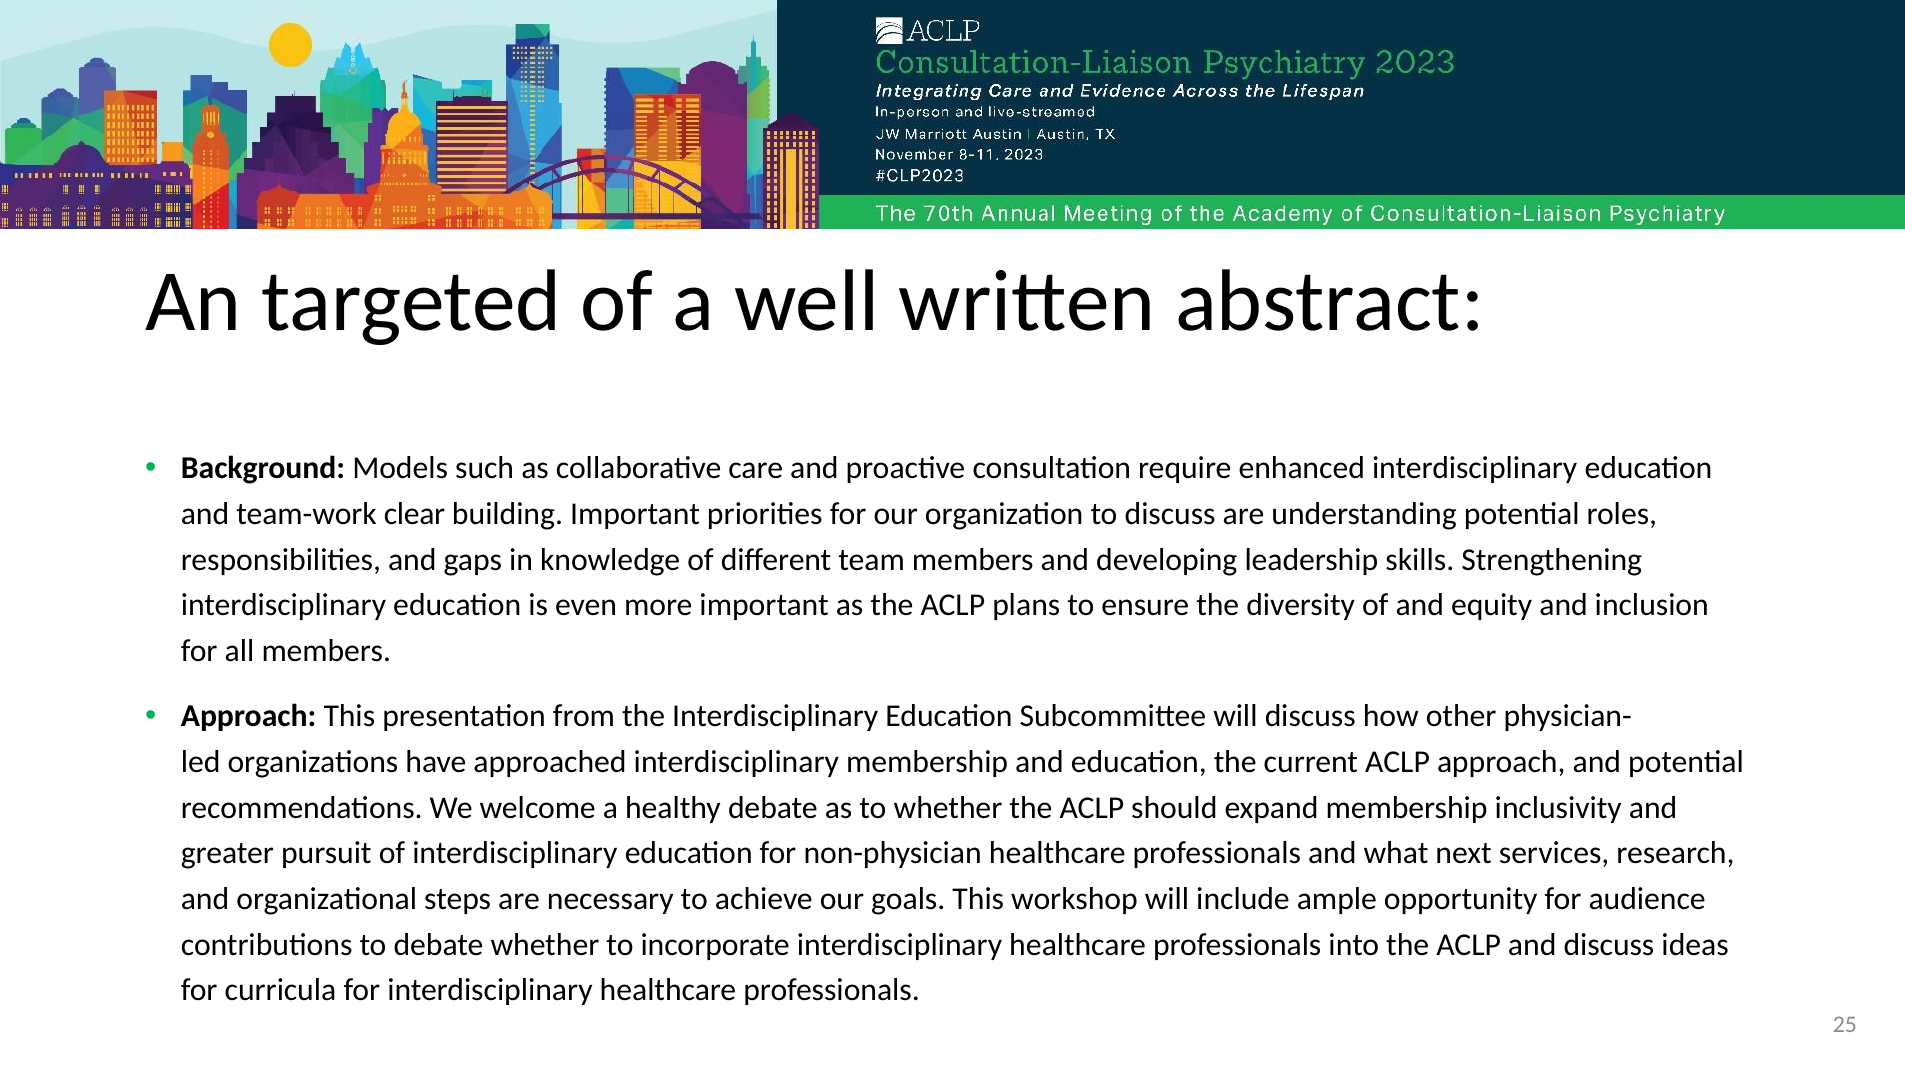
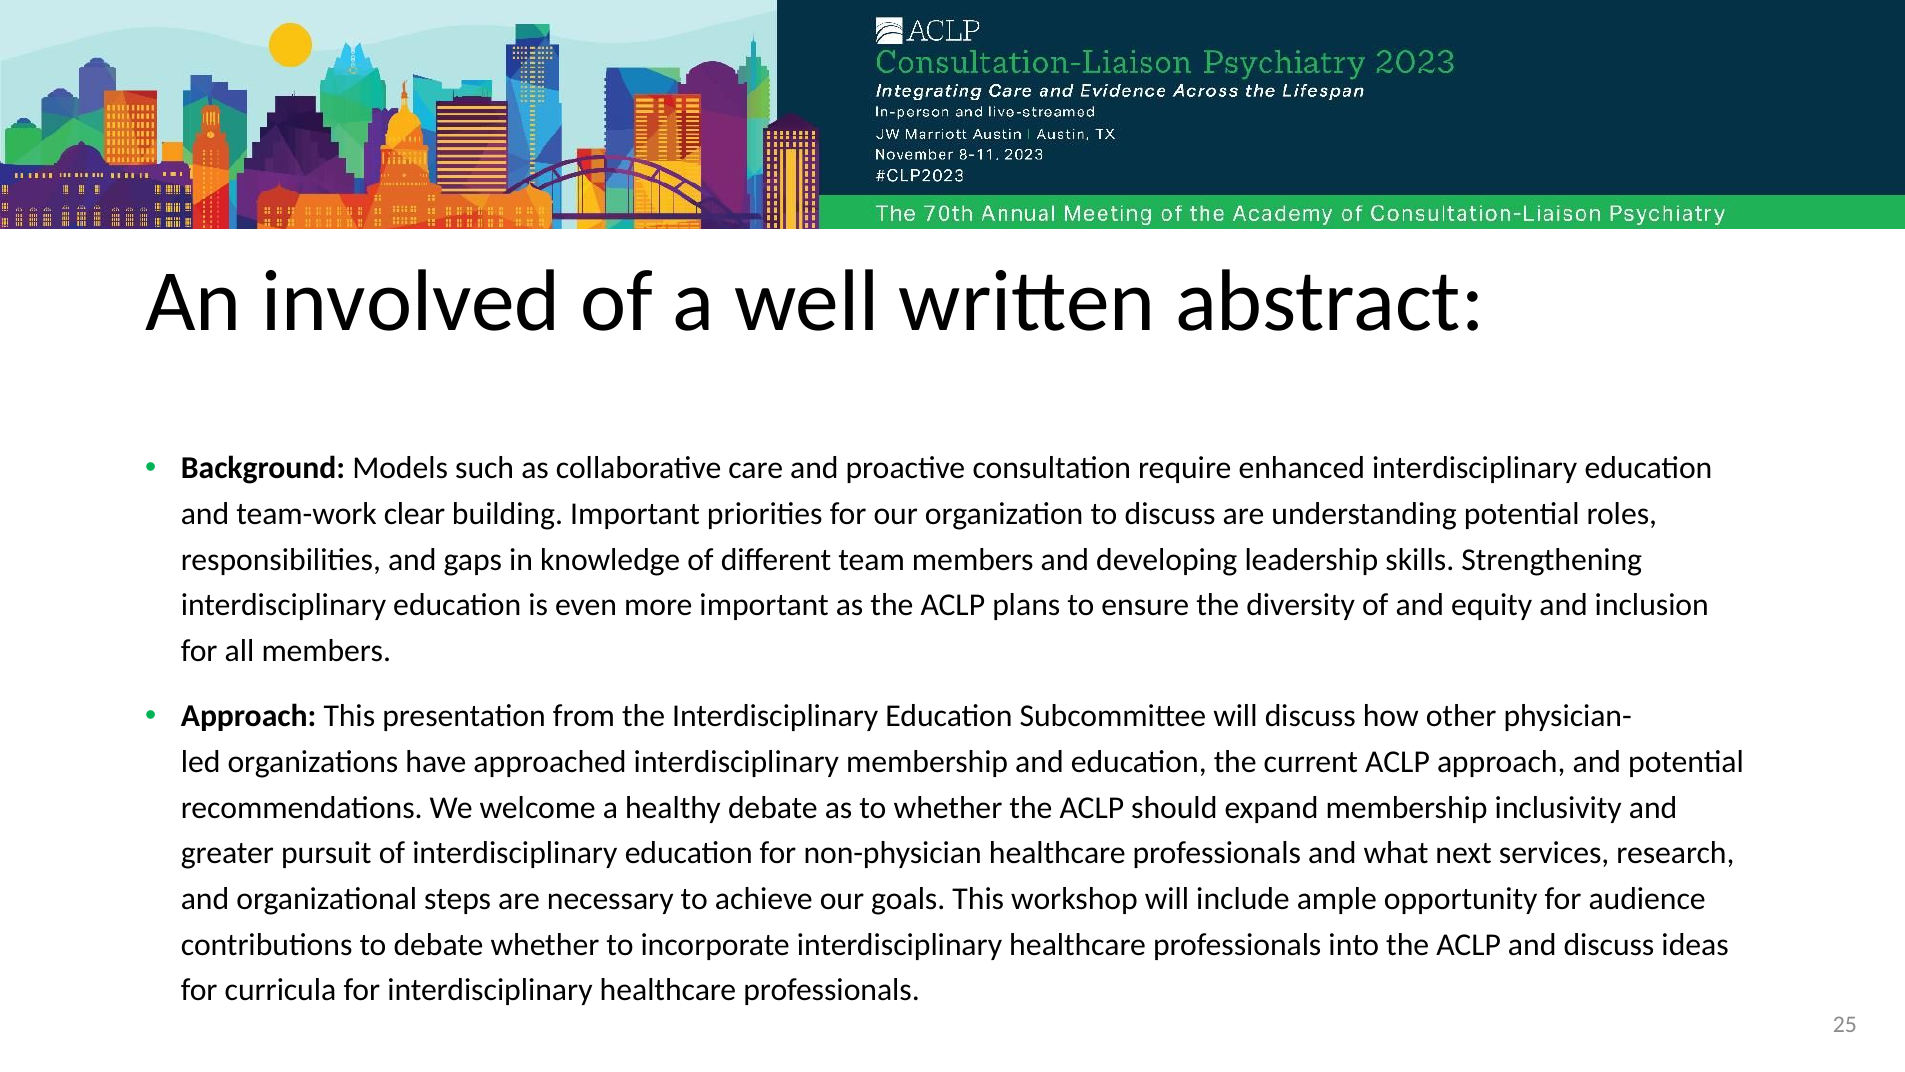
targeted: targeted -> involved (411, 301)
